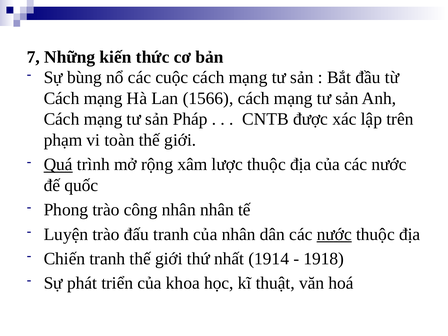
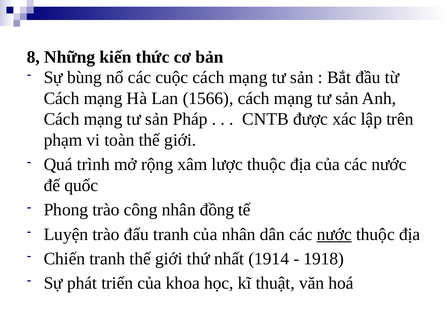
7: 7 -> 8 (33, 57)
Quá underline: present -> none (58, 165)
nhân nhân: nhân -> đồng (217, 210)
